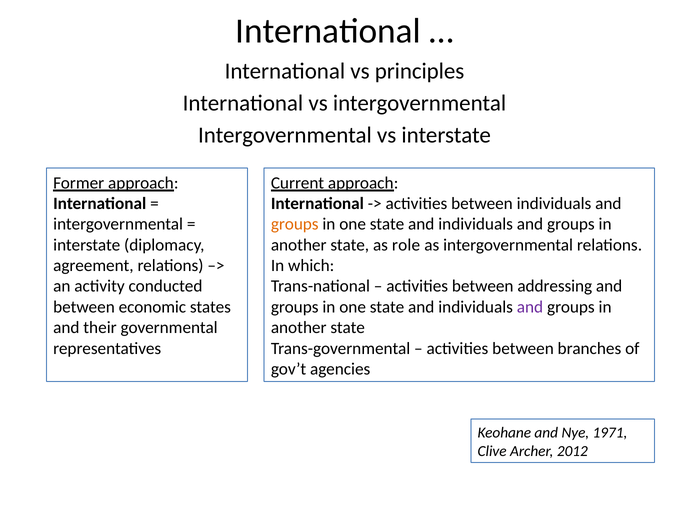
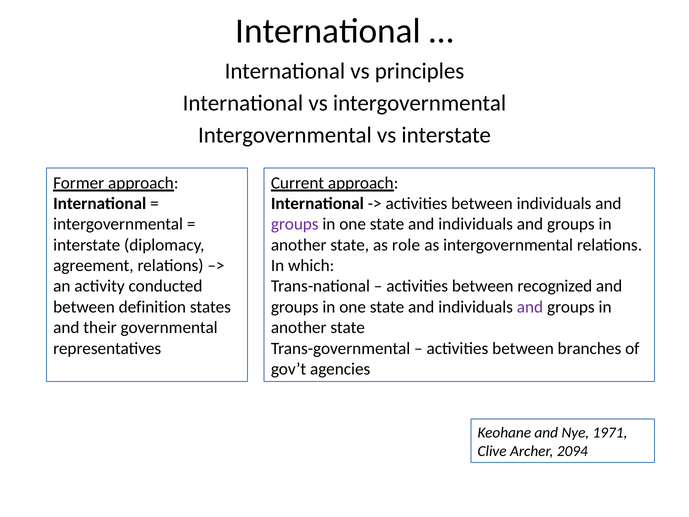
groups colour: orange -> purple (295, 224)
addressing: addressing -> recognized (555, 286)
economic: economic -> definition (152, 307)
2012: 2012 -> 2094 (572, 451)
